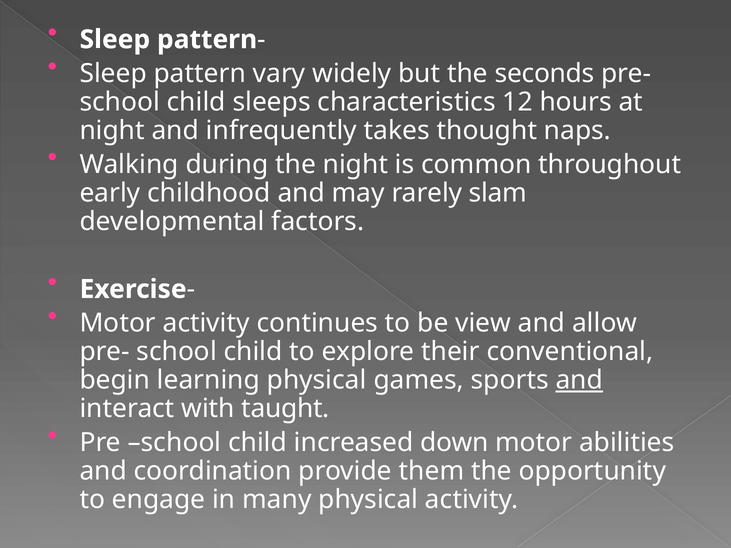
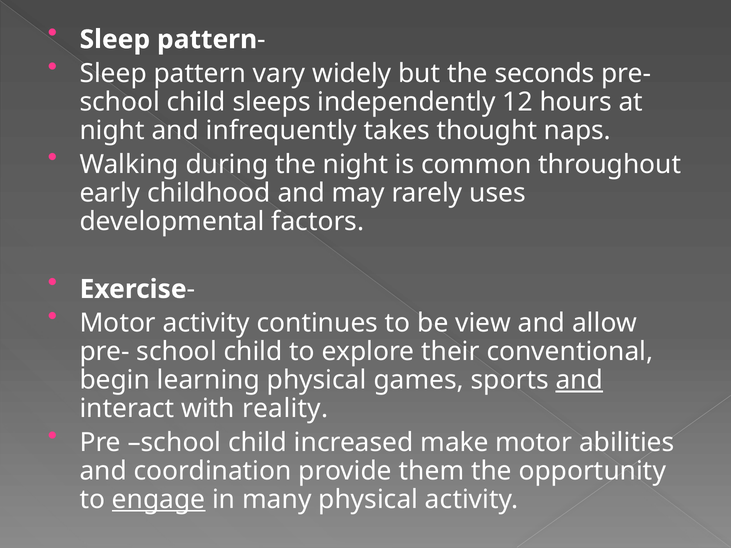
characteristics: characteristics -> independently (407, 102)
slam: slam -> uses (498, 193)
taught: taught -> reality (285, 409)
down: down -> make (454, 443)
engage underline: none -> present (159, 500)
